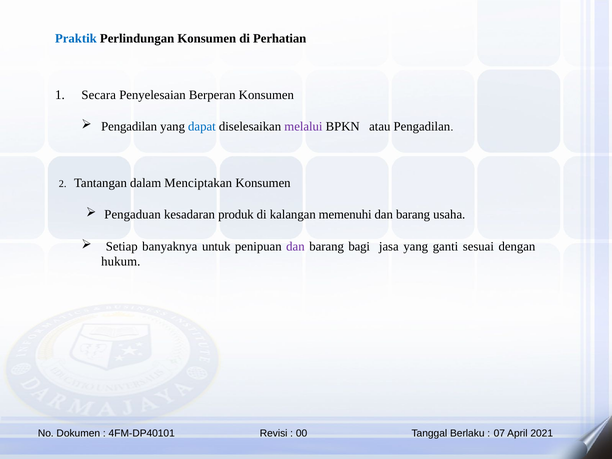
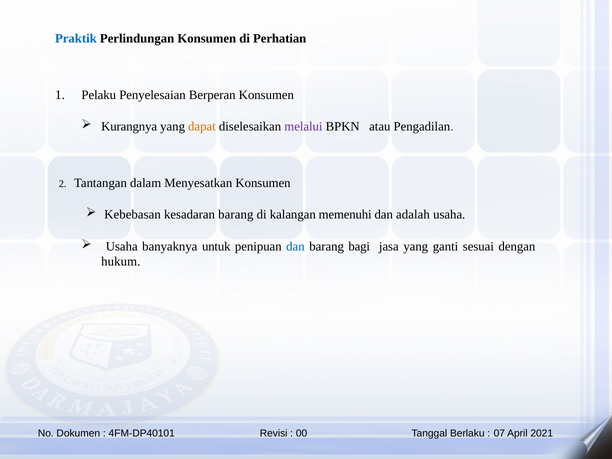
Secara: Secara -> Pelaku (99, 95)
Pengadilan: Pengadilan -> Kurangnya (129, 127)
dapat colour: blue -> orange (202, 127)
Menciptakan: Menciptakan -> Menyesatkan (198, 183)
Pengaduan: Pengaduan -> Kebebasan (133, 215)
kesadaran produk: produk -> barang (236, 215)
barang: barang -> adalah (413, 215)
Setiap: Setiap -> Usaha (122, 246)
dan colour: purple -> blue (295, 246)
